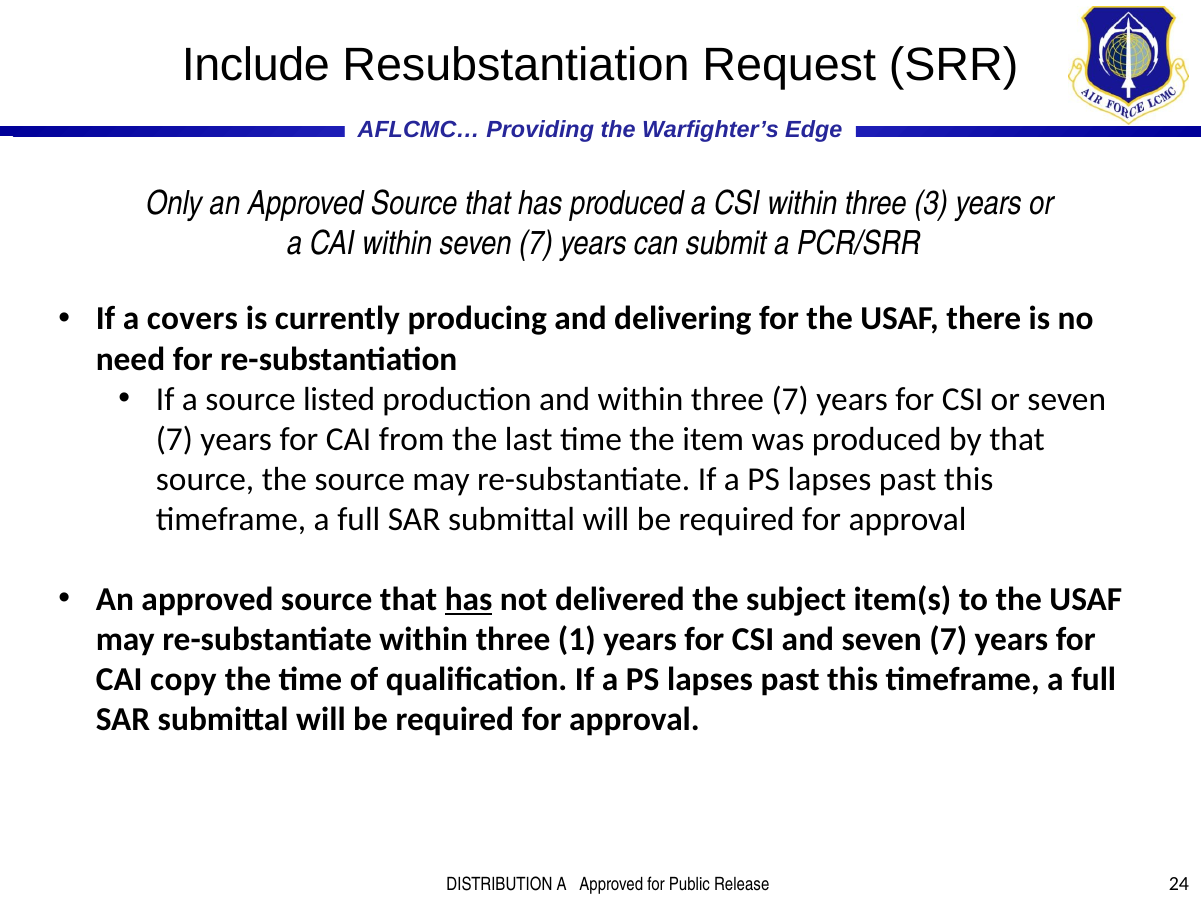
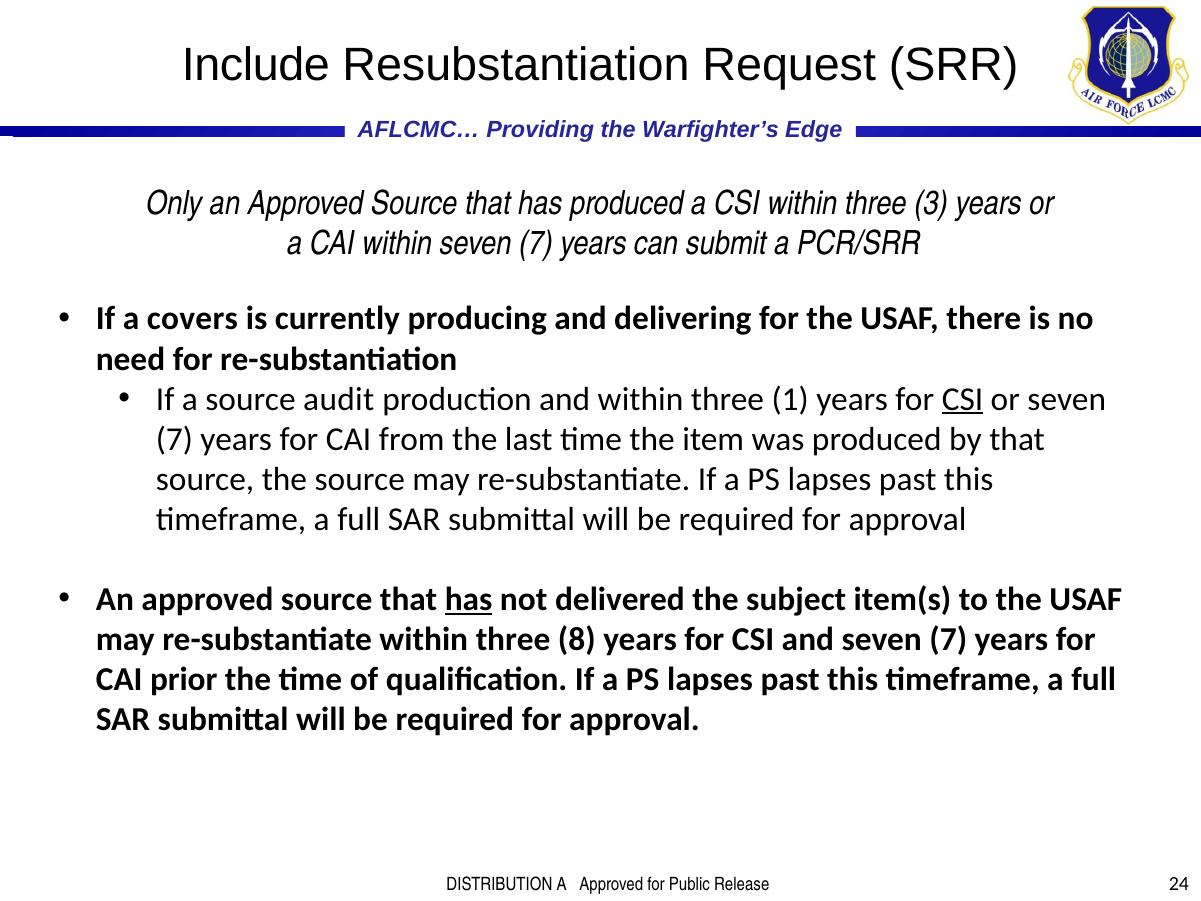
listed: listed -> audit (339, 399)
three 7: 7 -> 1 (790, 399)
CSI underline: none -> present (962, 399)
1: 1 -> 8 (577, 639)
copy: copy -> prior (184, 679)
